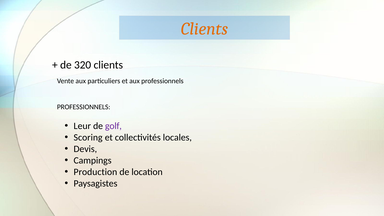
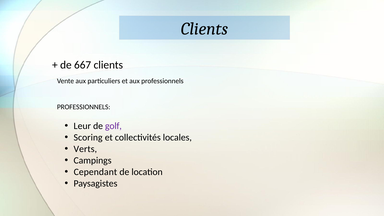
Clients colour: orange -> black (204, 29)
320: 320 -> 667 (83, 65)
Devis: Devis -> Verts (85, 149)
Production: Production -> Cependant (95, 172)
